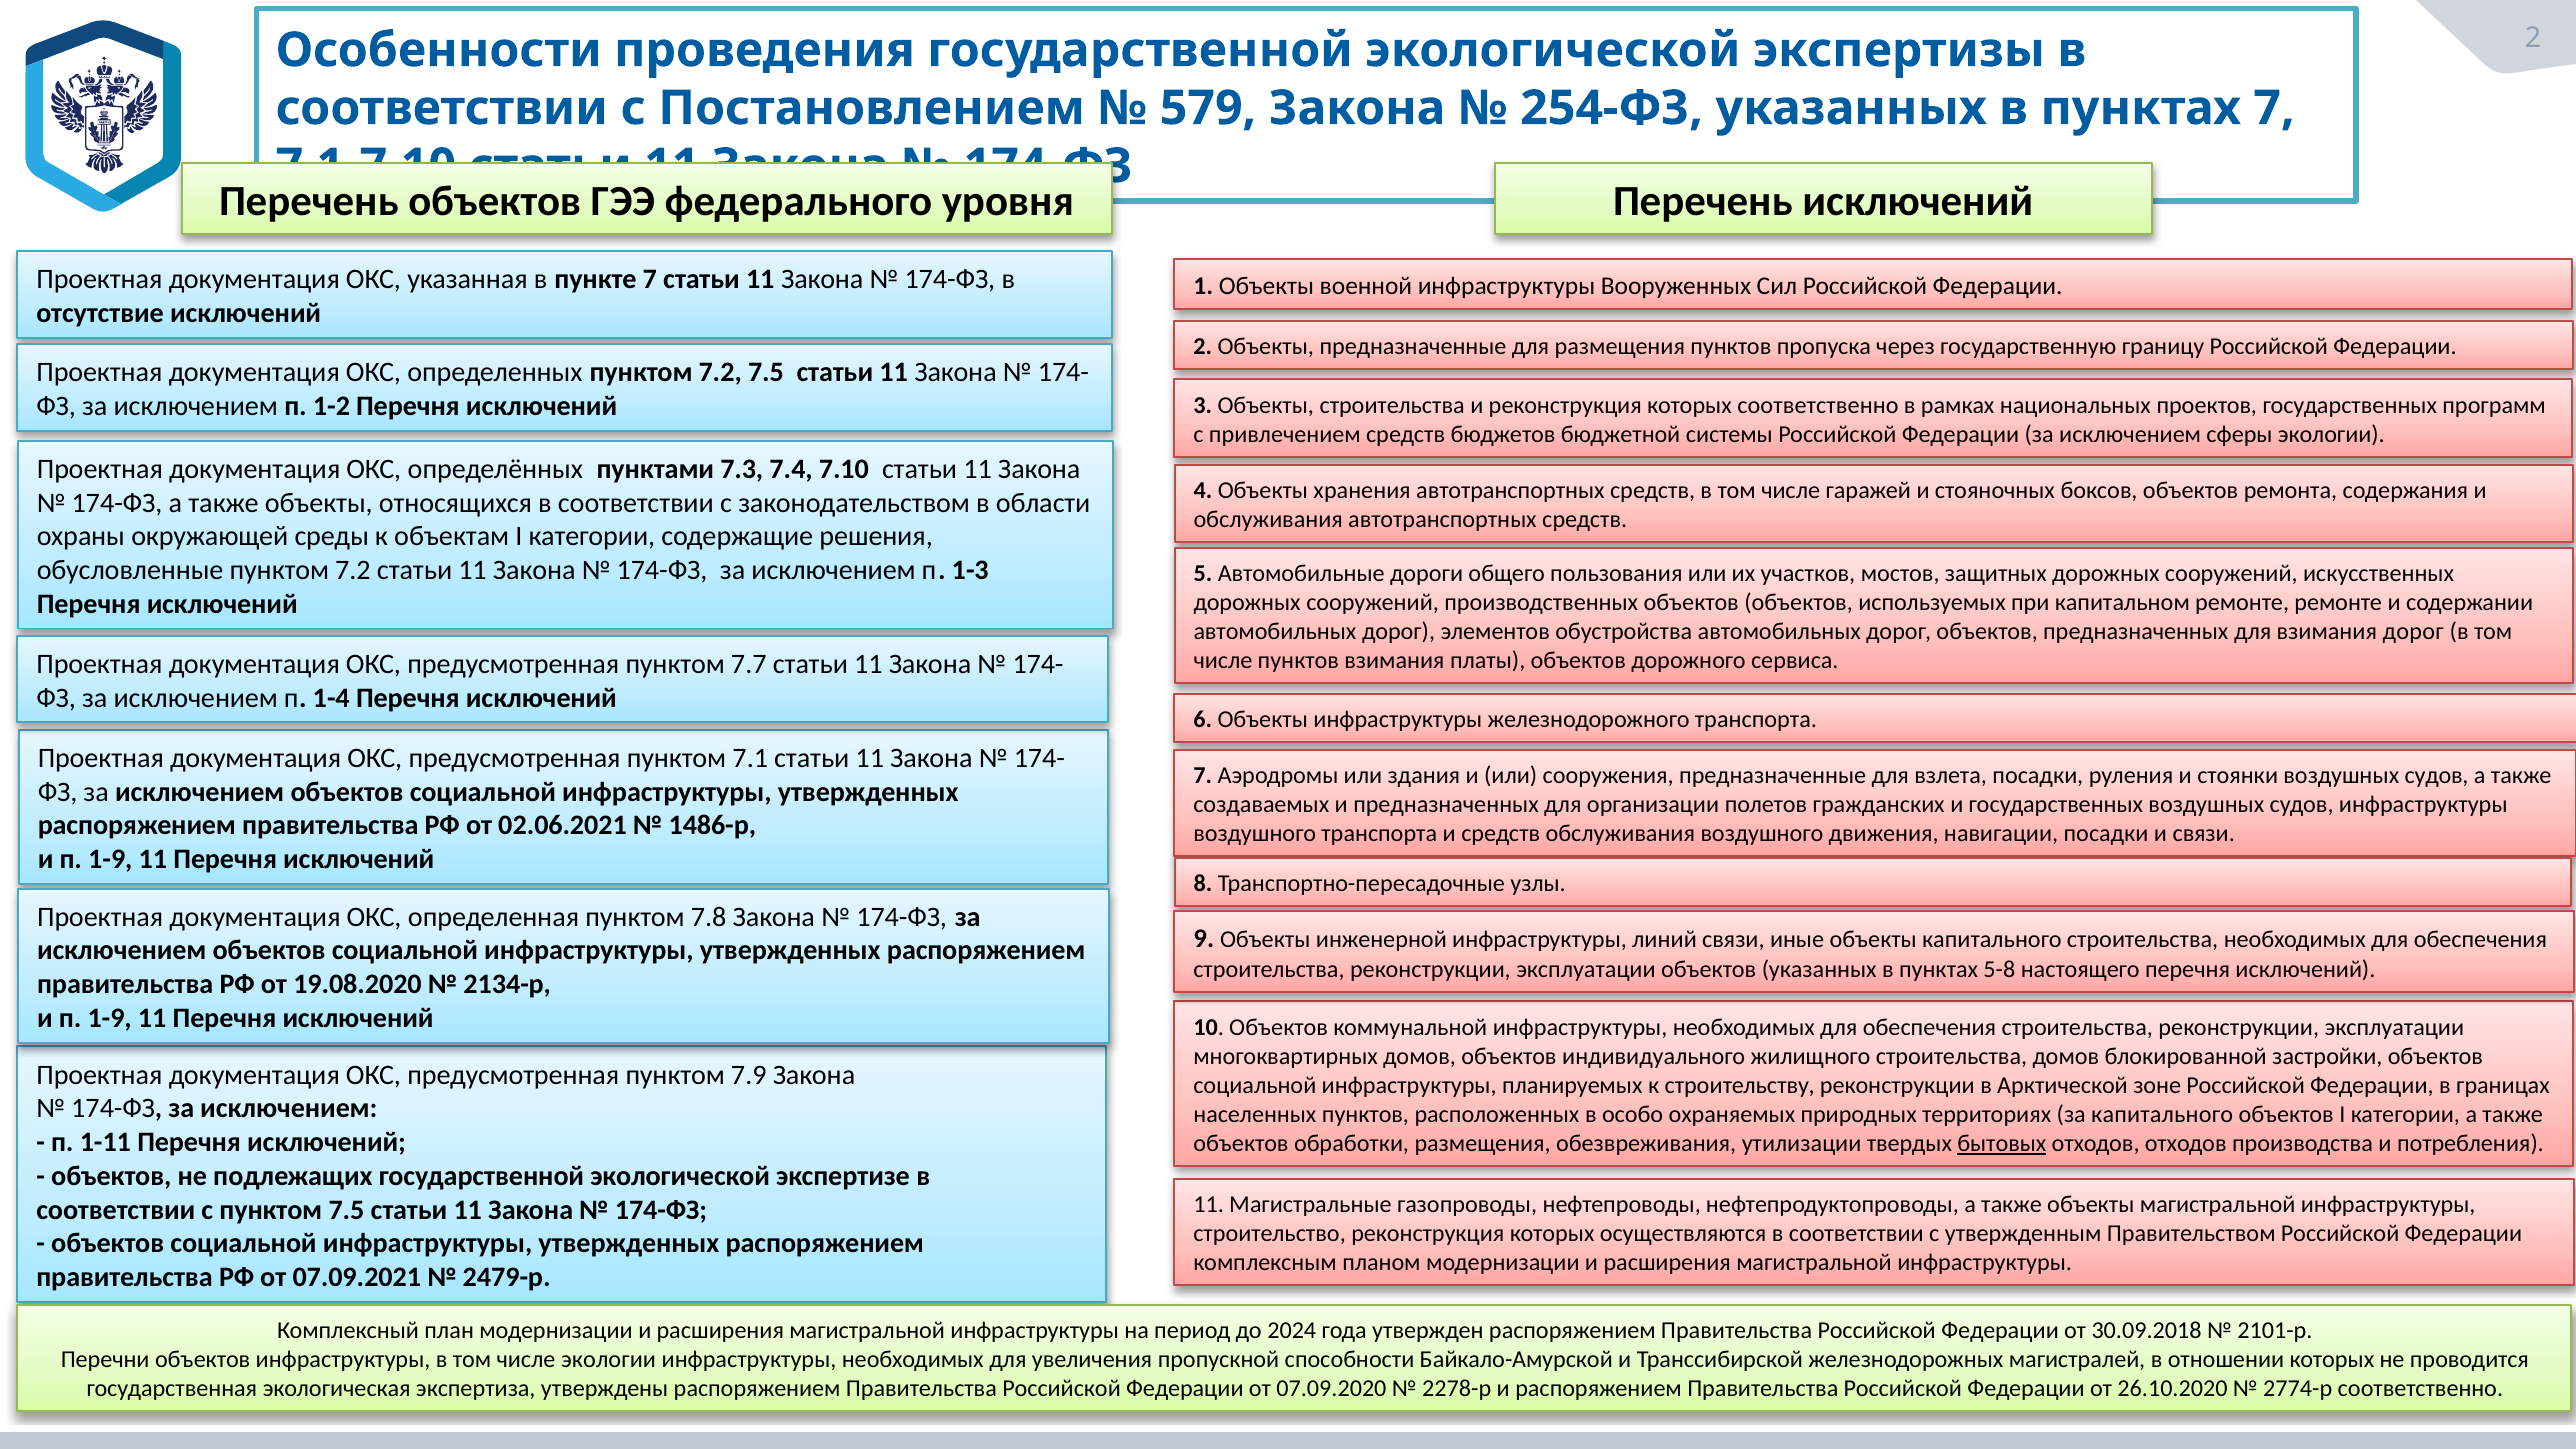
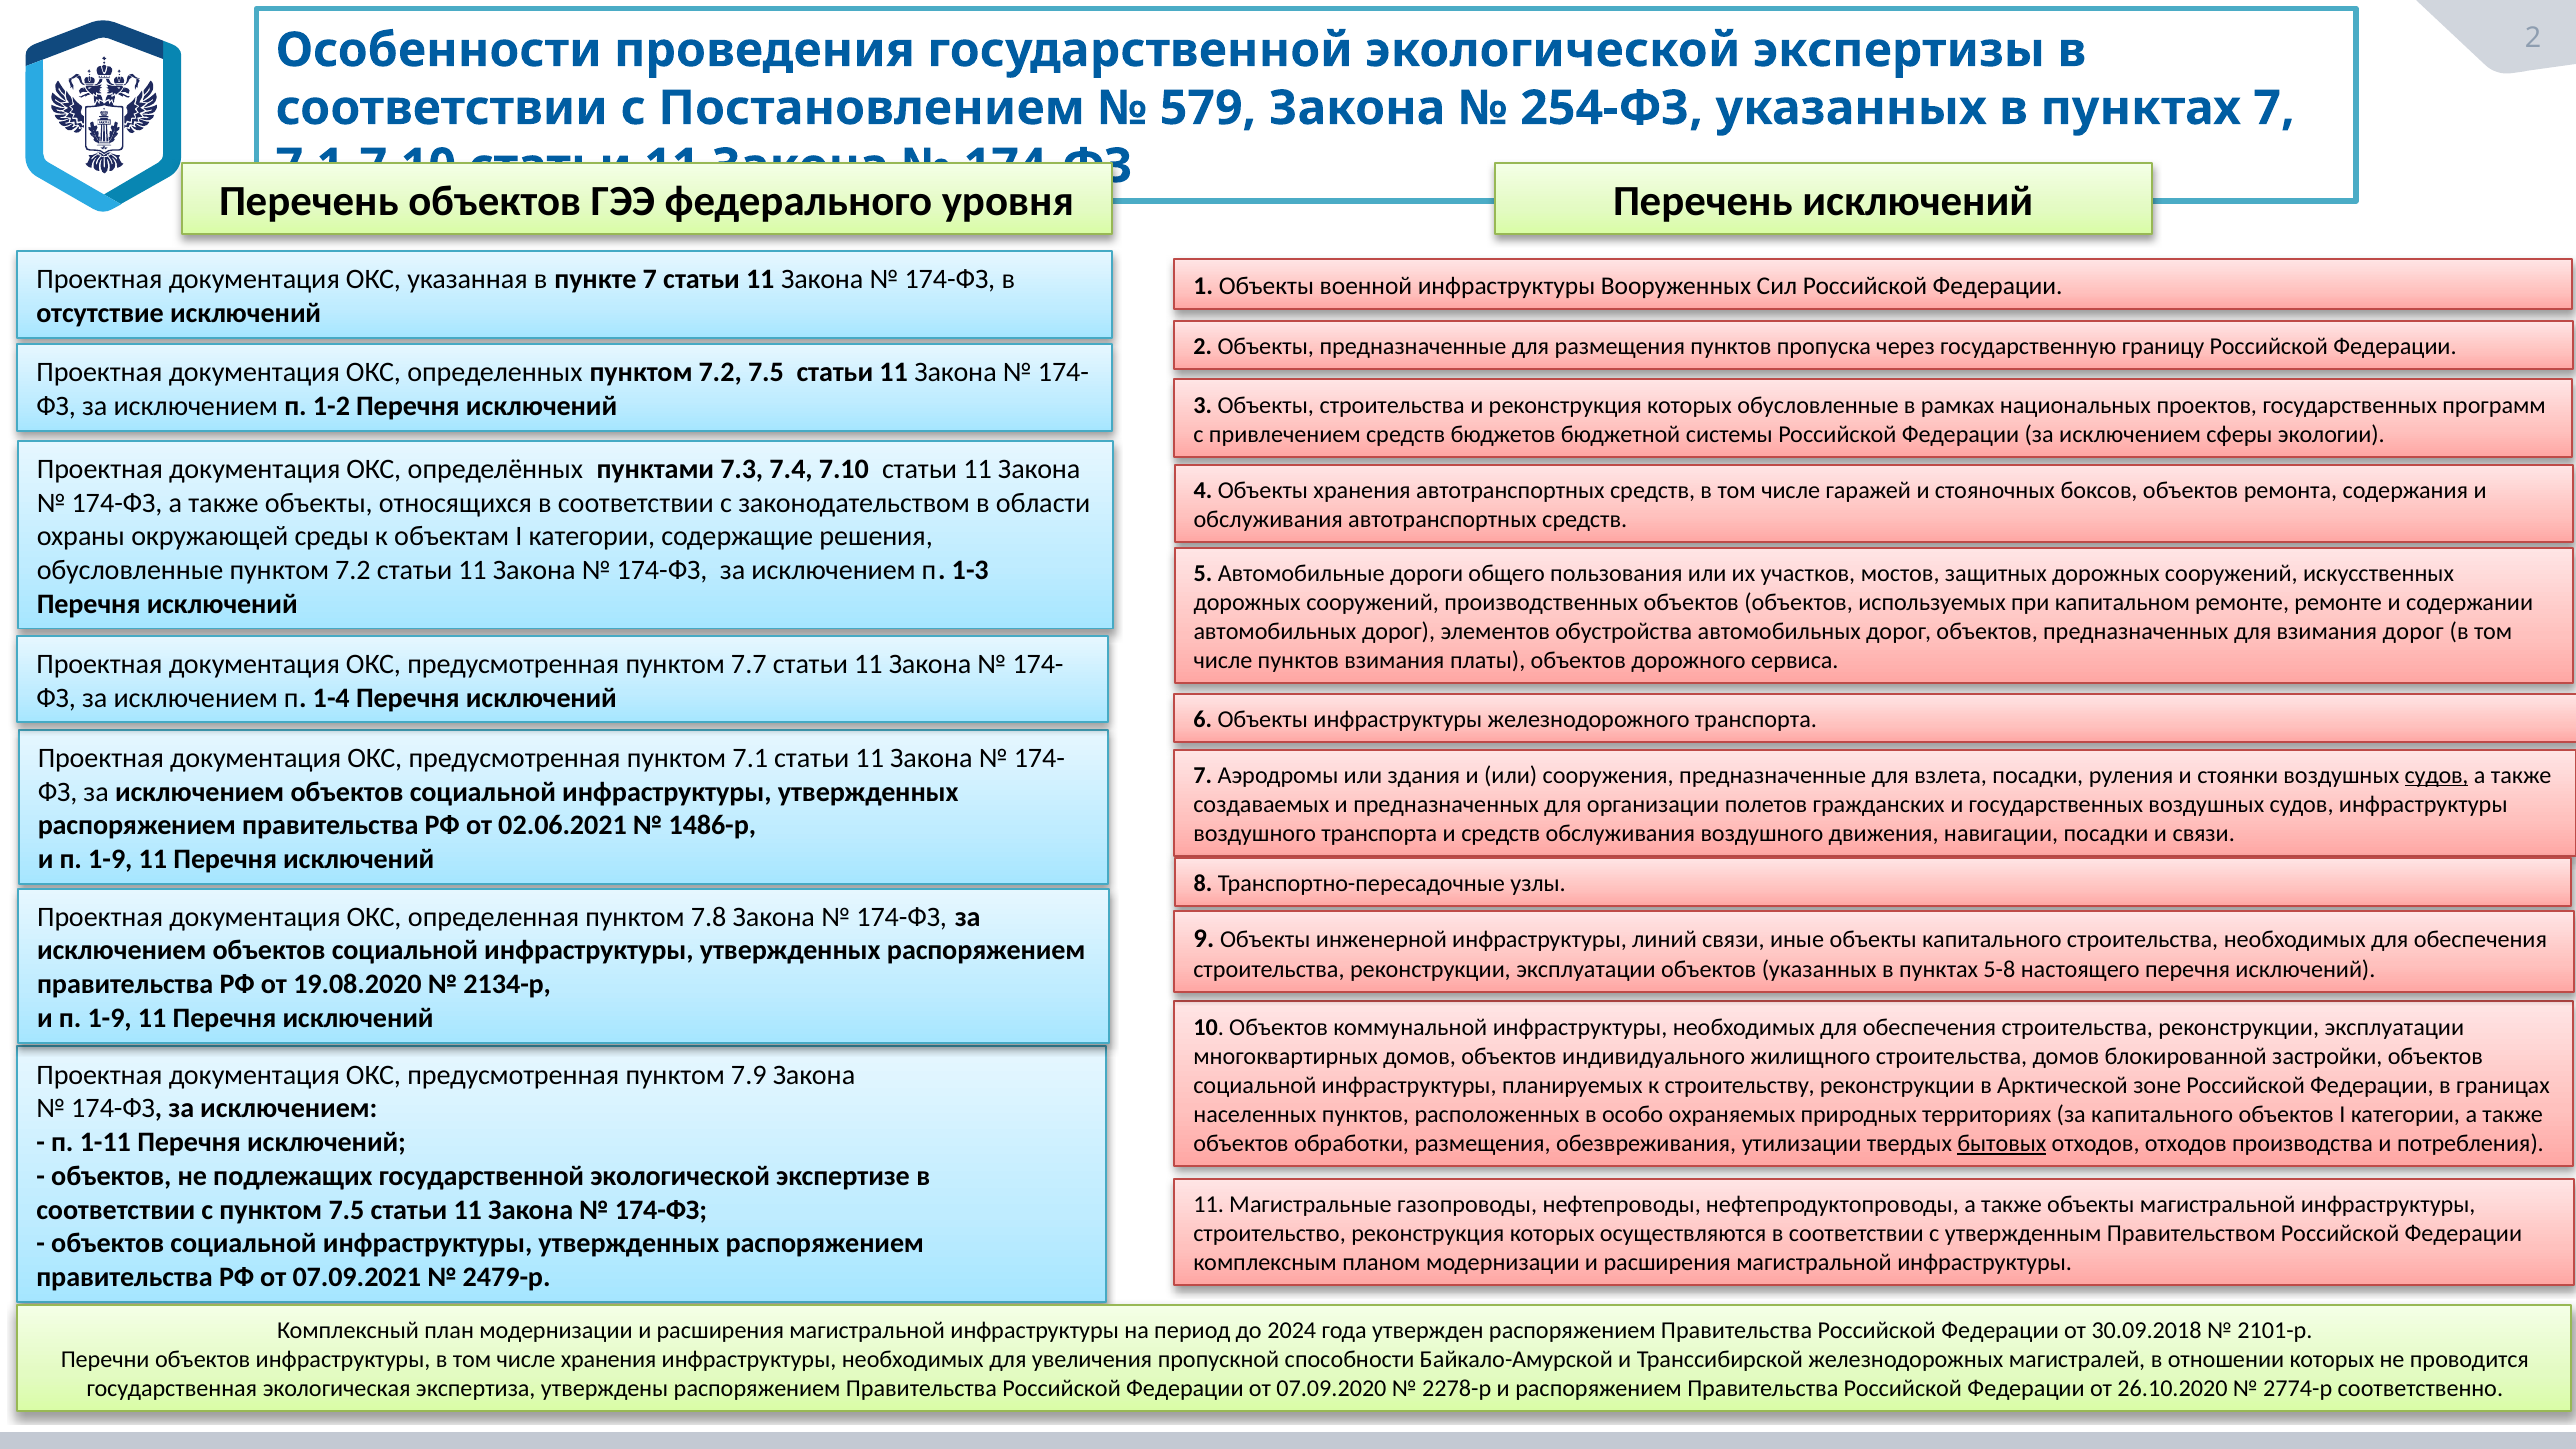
которых соответственно: соответственно -> обусловленные (1818, 405)
судов underline: none -> present (2437, 775)
числе экологии: экологии -> хранения (609, 1360)
